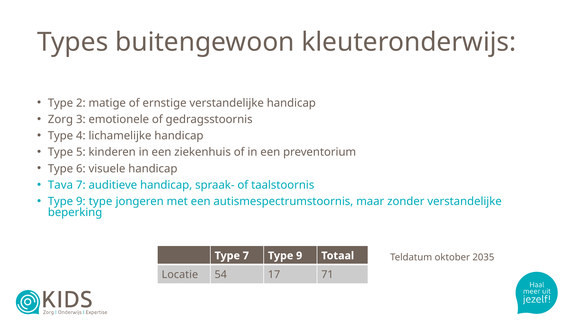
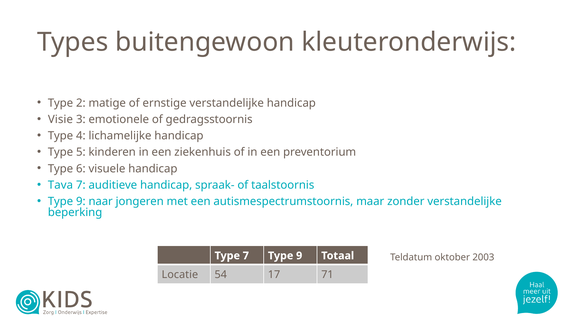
Zorg: Zorg -> Visie (60, 120)
9 type: type -> naar (101, 202)
2035: 2035 -> 2003 (483, 258)
